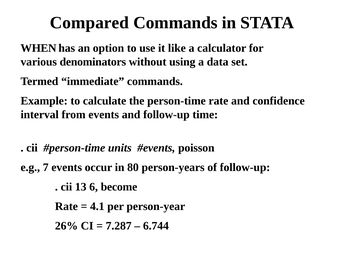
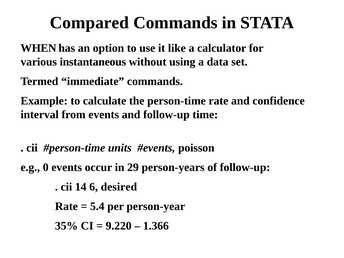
denominators: denominators -> instantaneous (93, 62)
7: 7 -> 0 (46, 167)
80: 80 -> 29 (133, 167)
13: 13 -> 14 (81, 187)
become: become -> desired (119, 187)
4.1: 4.1 -> 5.4 (97, 206)
26%: 26% -> 35% (66, 226)
7.287: 7.287 -> 9.220 (119, 226)
6.744: 6.744 -> 1.366 (156, 226)
